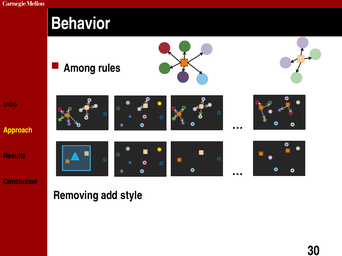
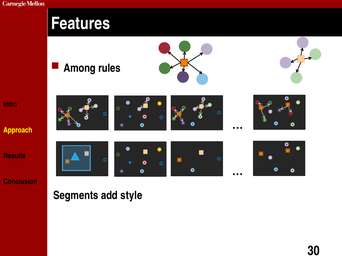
Behavior: Behavior -> Features (81, 23)
Removing: Removing -> Segments (76, 196)
